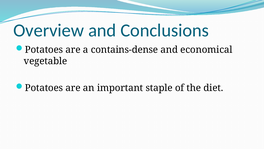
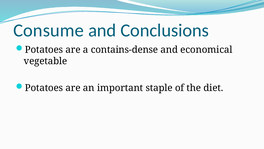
Overview: Overview -> Consume (49, 30)
